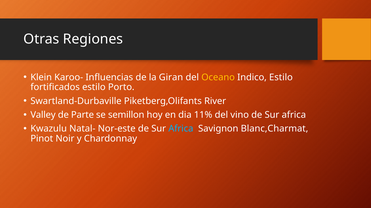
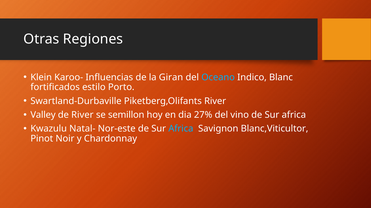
Oceano colour: yellow -> light blue (218, 77)
Indico Estilo: Estilo -> Blanc (281, 77)
de Parte: Parte -> River (82, 115)
11%: 11% -> 27% (203, 115)
Blanc,Charmat: Blanc,Charmat -> Blanc,Viticultor (275, 129)
